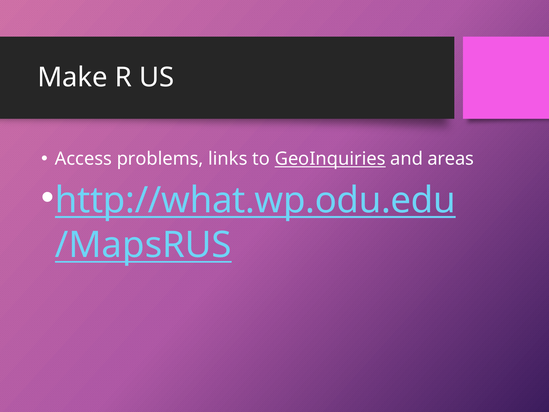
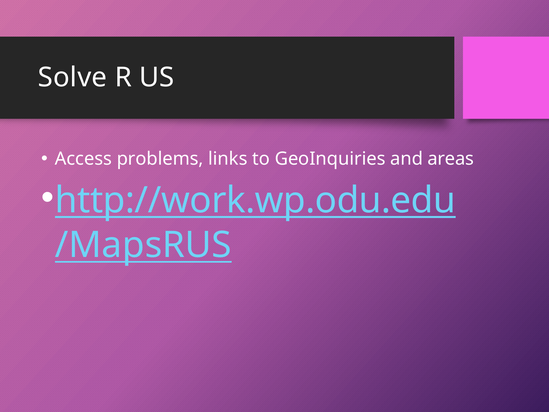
Make: Make -> Solve (72, 77)
GeoInquiries underline: present -> none (330, 159)
http://what.wp.odu.edu: http://what.wp.odu.edu -> http://work.wp.odu.edu (255, 200)
